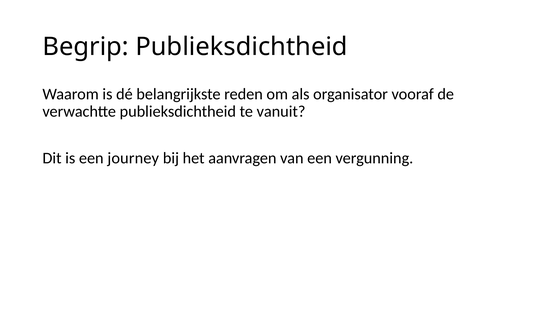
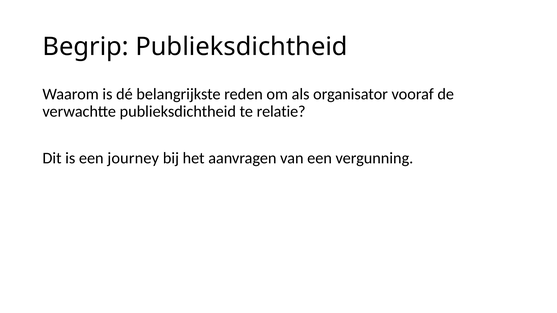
vanuit: vanuit -> relatie (281, 112)
